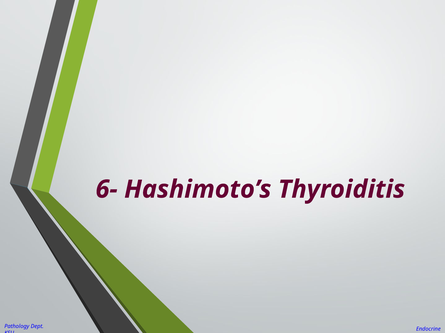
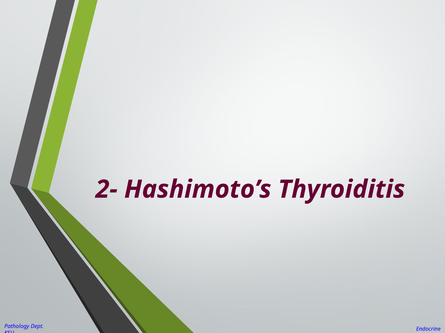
6-: 6- -> 2- (107, 190)
